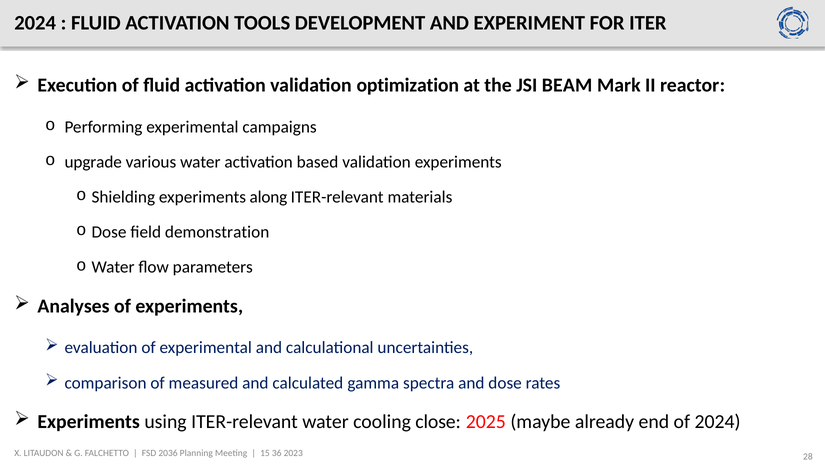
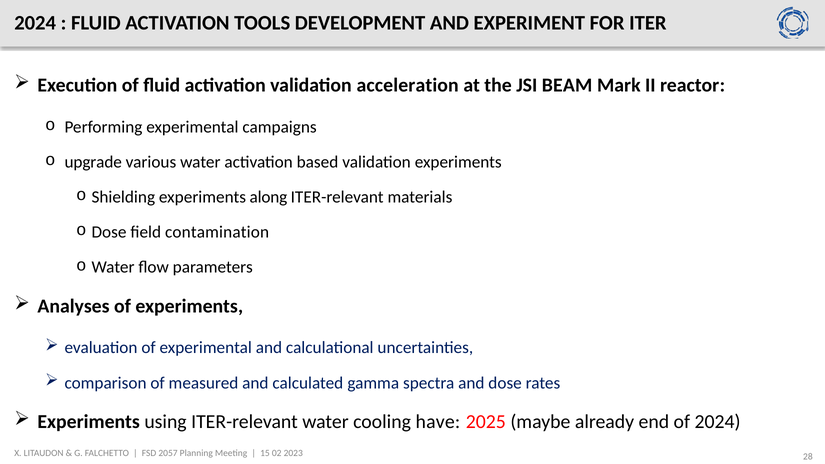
optimization: optimization -> acceleration (408, 85)
demonstration: demonstration -> contamination (217, 232)
close: close -> have (438, 422)
2036: 2036 -> 2057 (168, 453)
36: 36 -> 02 (277, 453)
